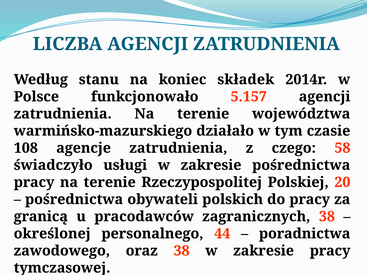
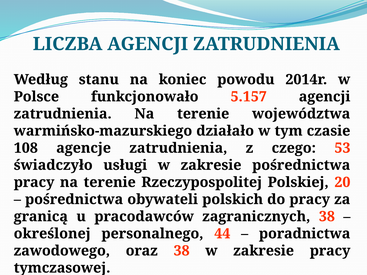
składek: składek -> powodu (246, 80)
58: 58 -> 53 (342, 148)
